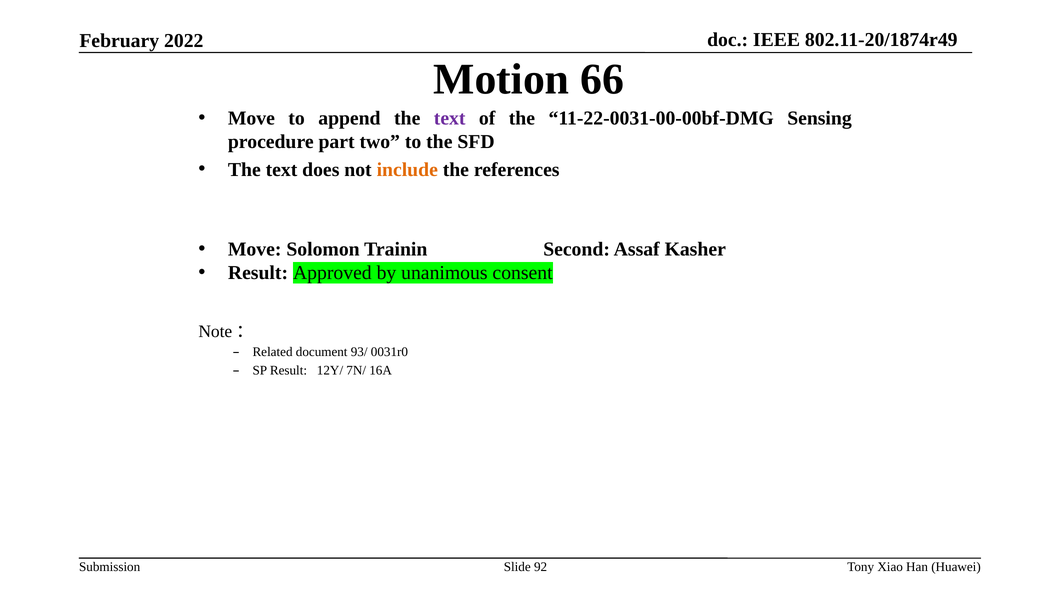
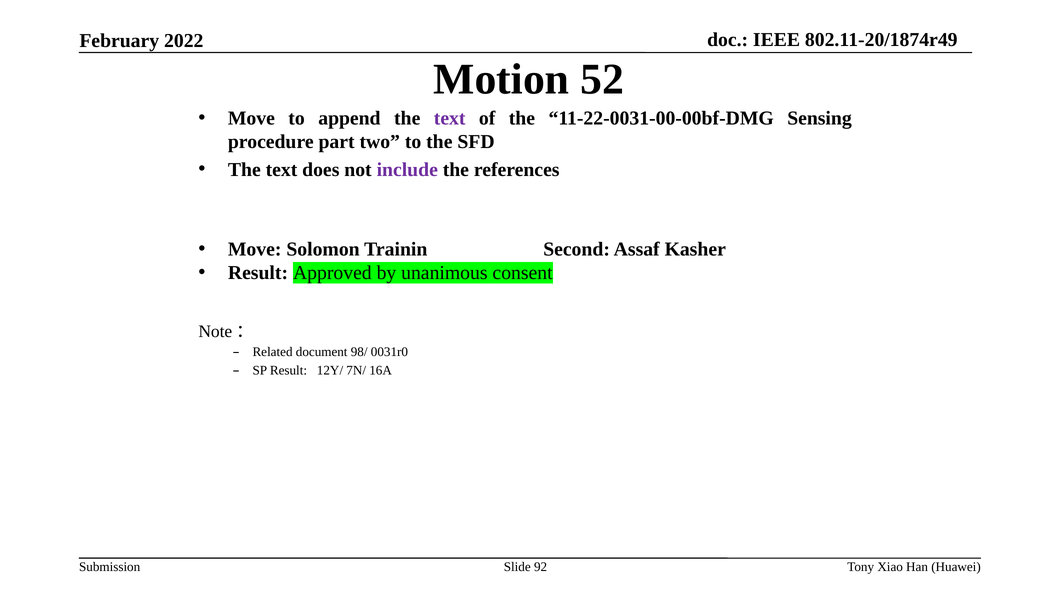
66: 66 -> 52 (602, 79)
include colour: orange -> purple (407, 170)
93/: 93/ -> 98/ (359, 352)
